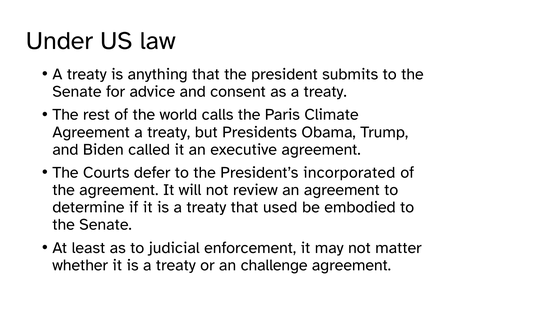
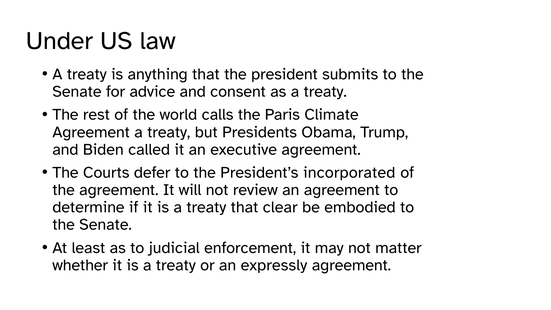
used: used -> clear (280, 207)
challenge: challenge -> expressly (274, 265)
